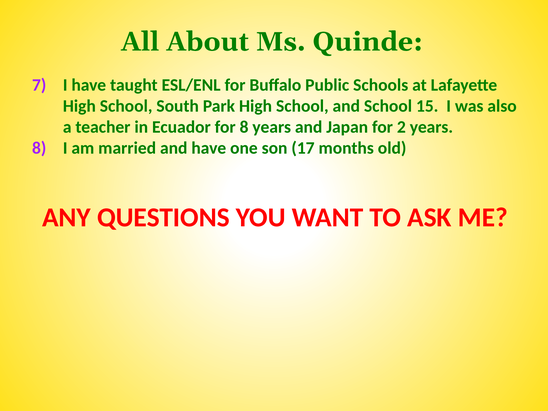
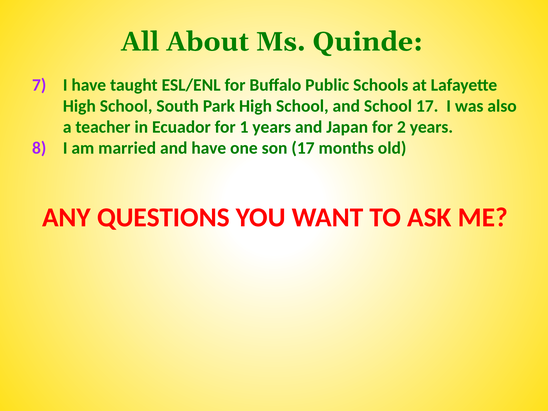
School 15: 15 -> 17 (427, 106)
for 8: 8 -> 1 (244, 127)
